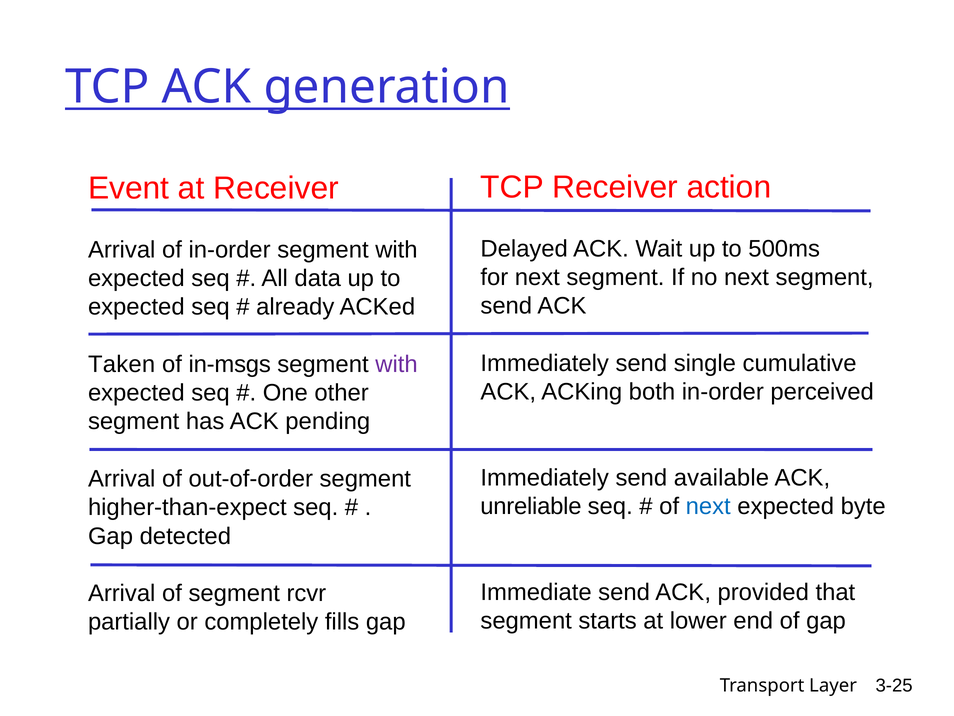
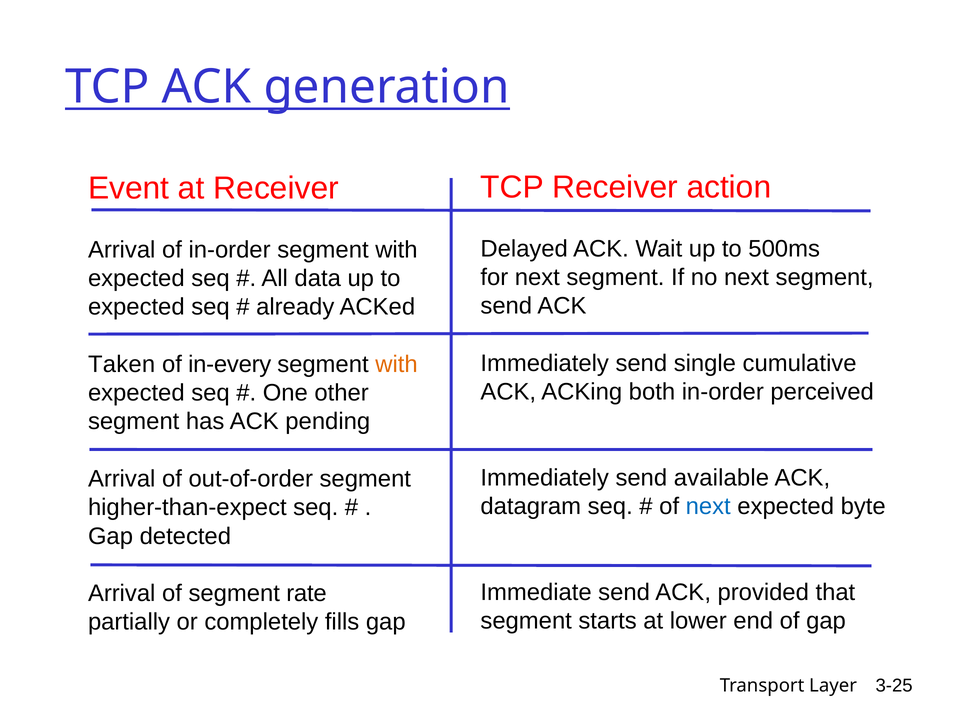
in-msgs: in-msgs -> in-every (230, 364)
with colour: purple -> orange (396, 364)
unreliable: unreliable -> datagram (531, 506)
rcvr: rcvr -> rate (306, 593)
